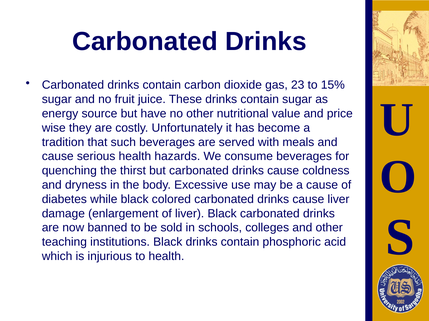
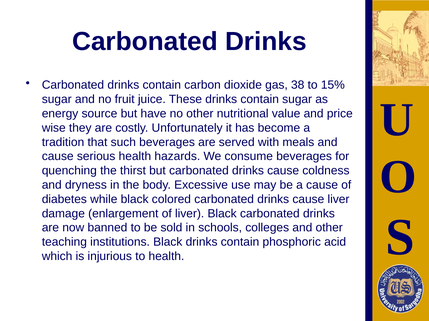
23: 23 -> 38 (298, 85)
